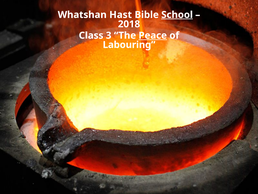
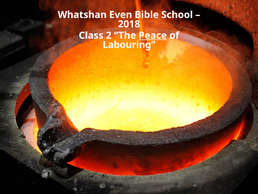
Hast: Hast -> Even (121, 15)
School underline: present -> none (177, 15)
3: 3 -> 2 (109, 35)
